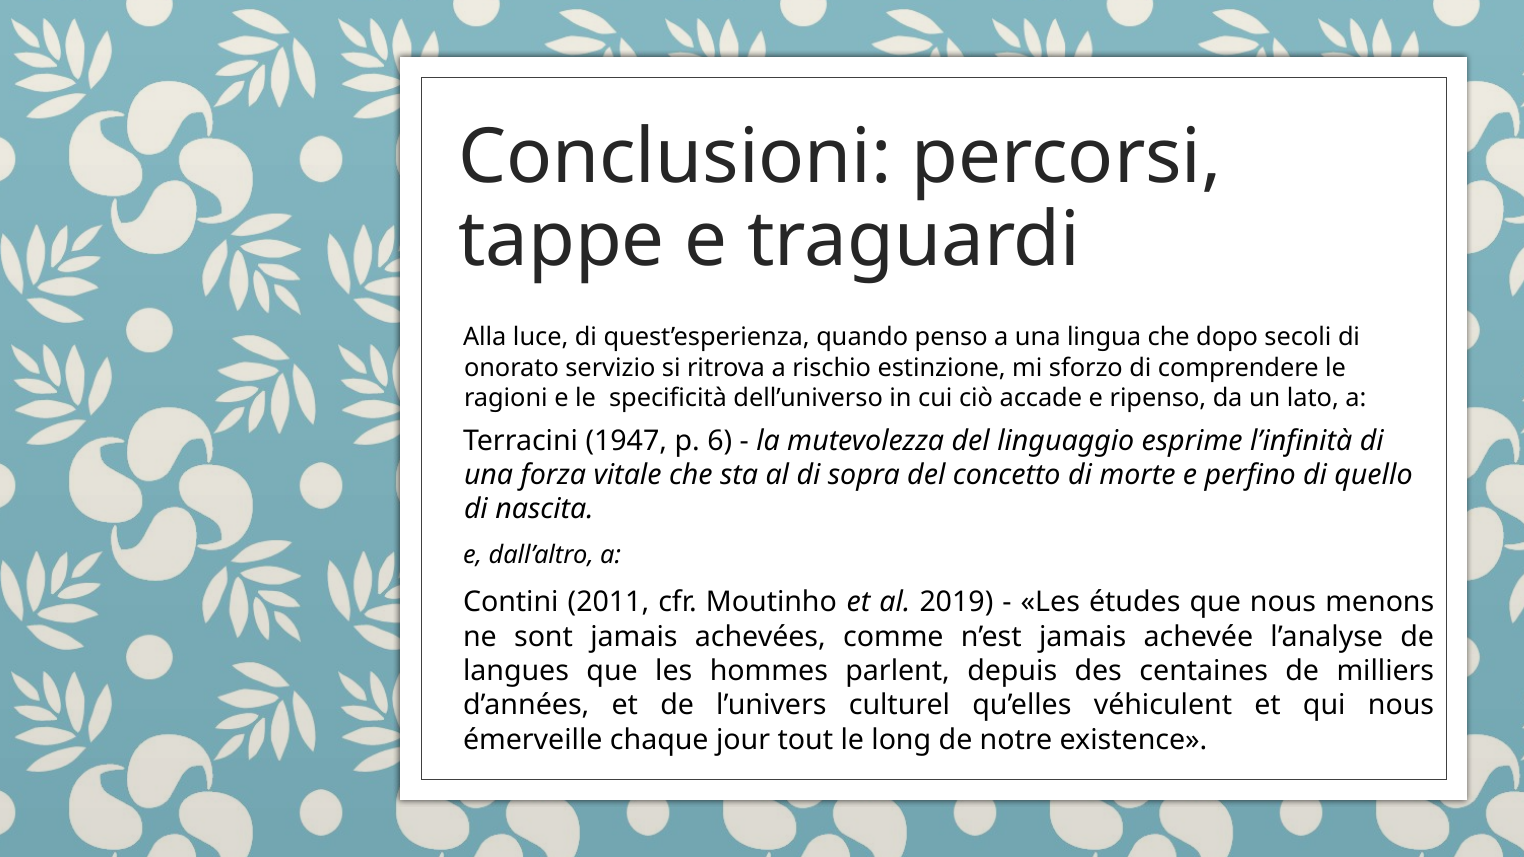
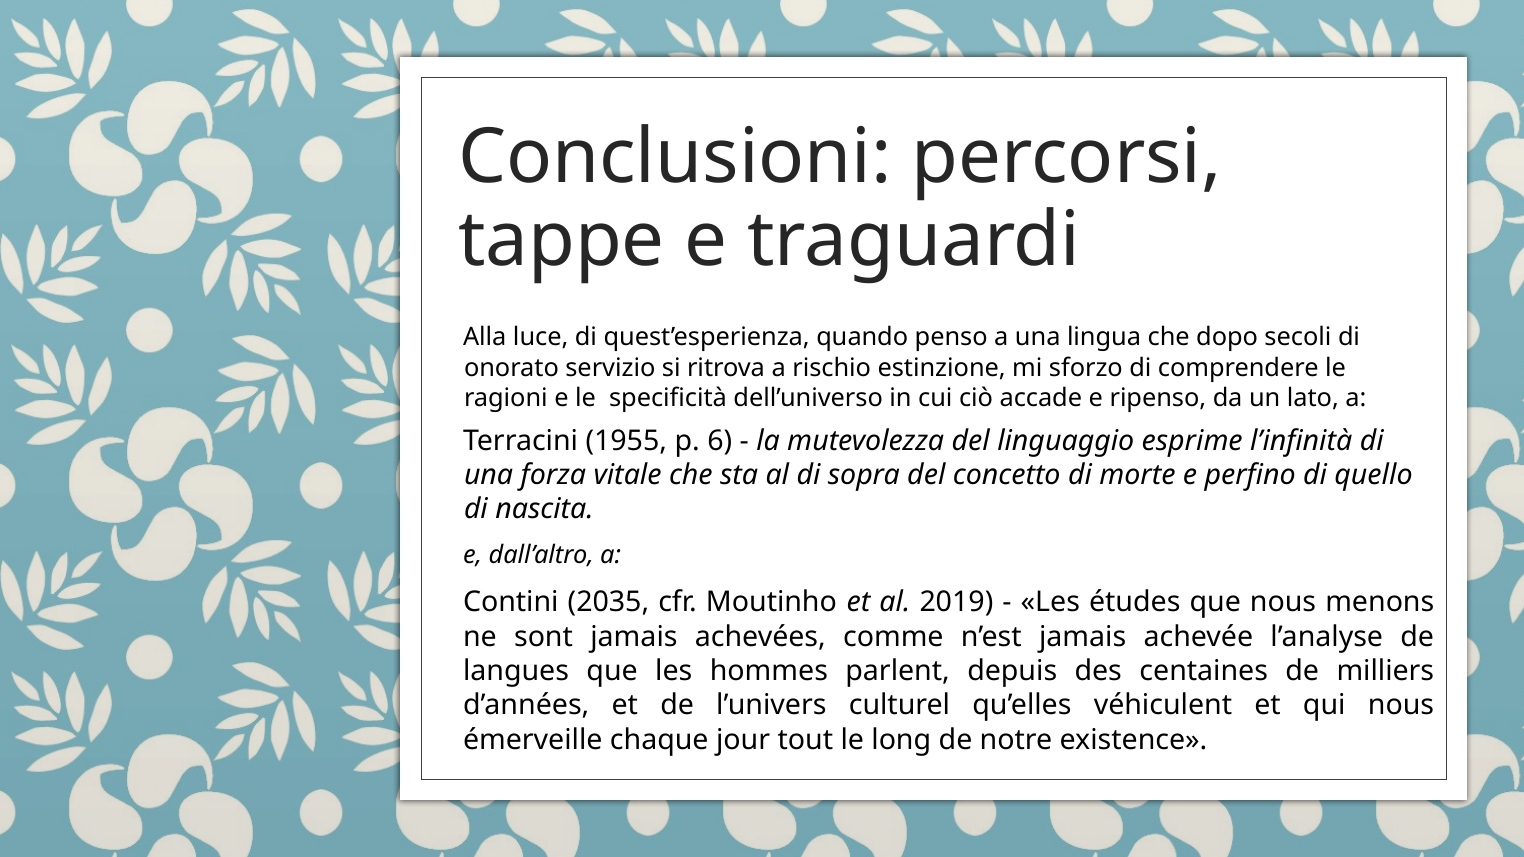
1947: 1947 -> 1955 (626, 441)
2011: 2011 -> 2035 (608, 603)
